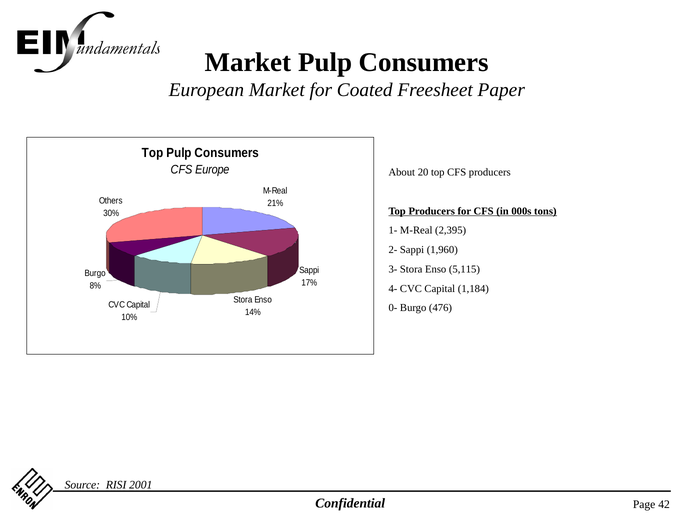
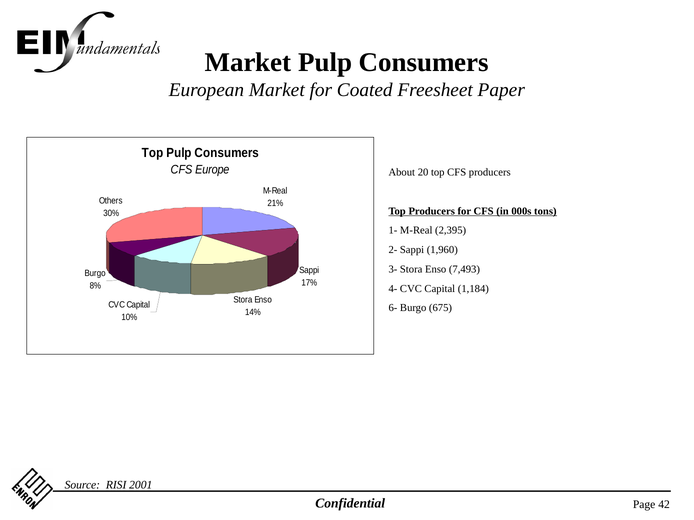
5,115: 5,115 -> 7,493 (464, 269)
0-: 0- -> 6- (393, 308)
476: 476 -> 675 (441, 308)
